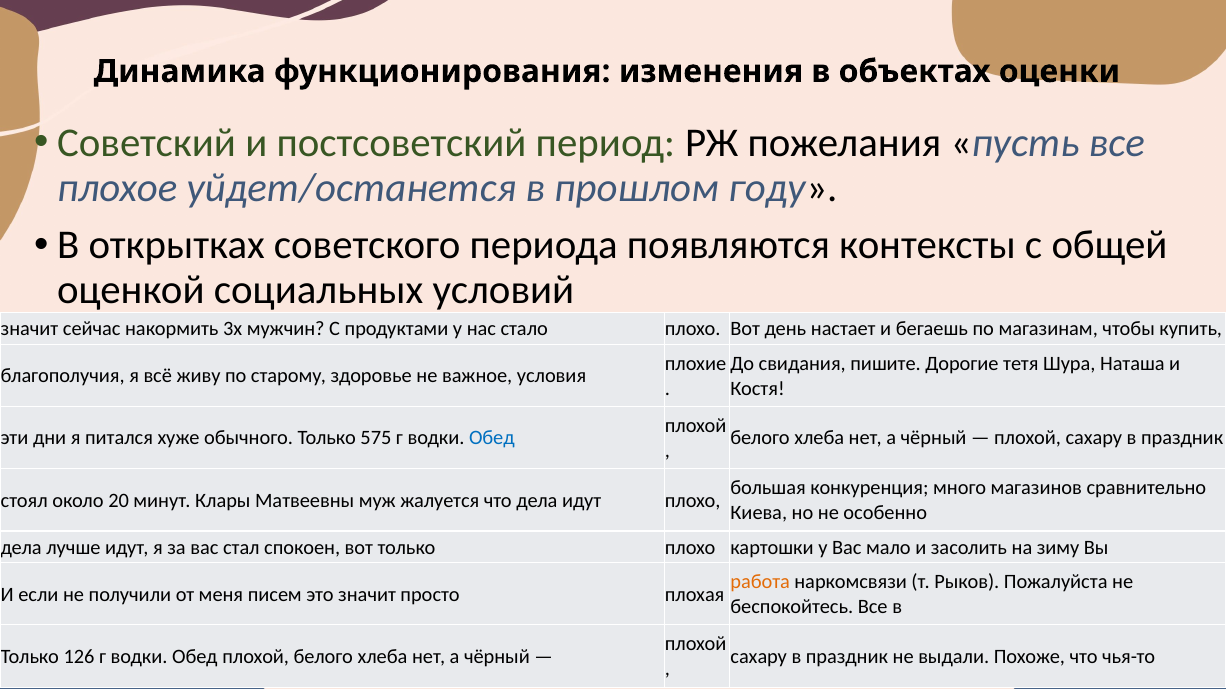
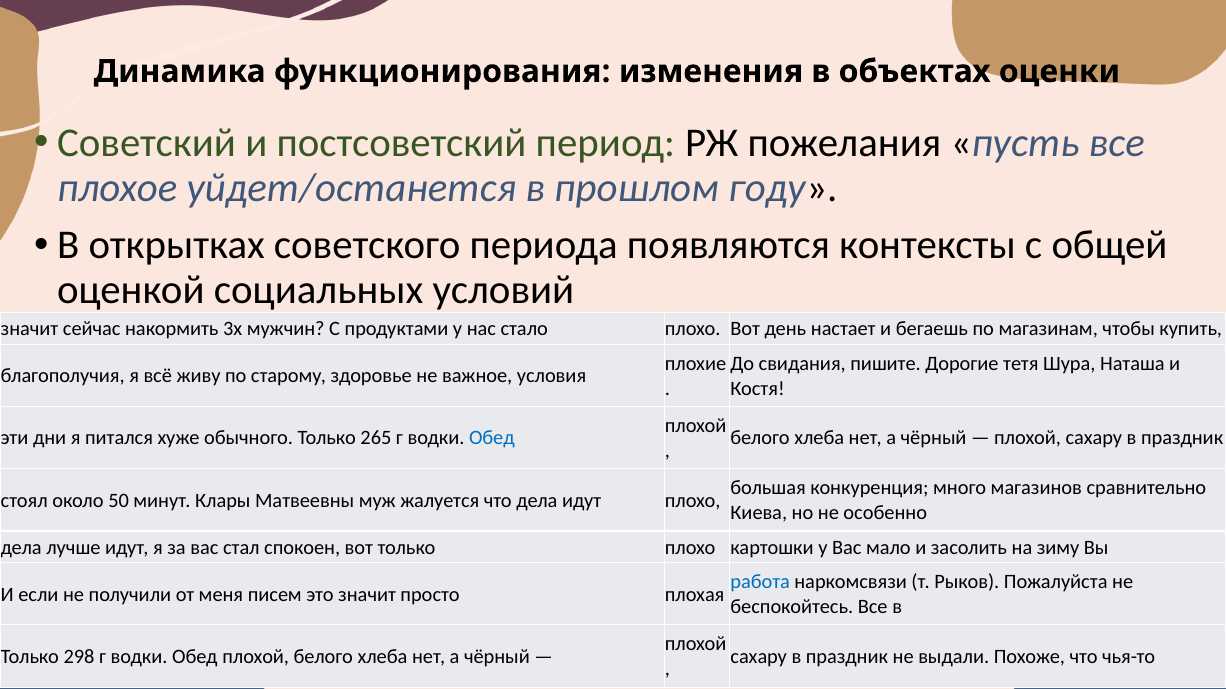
575: 575 -> 265 (376, 439)
20: 20 -> 50 (119, 501)
работа colour: orange -> blue (760, 582)
126: 126 -> 298 (79, 657)
